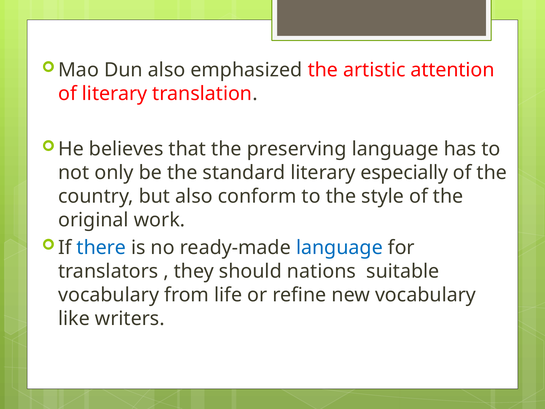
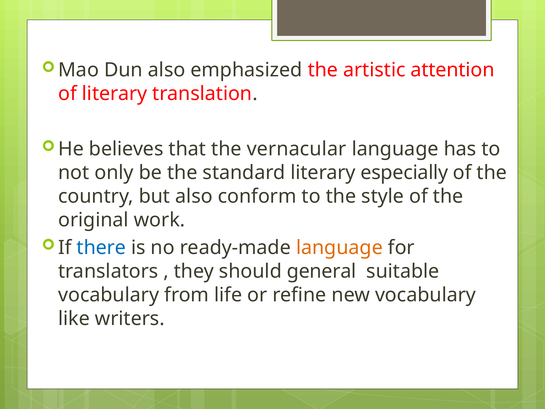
preserving: preserving -> vernacular (297, 149)
language colour: blue -> orange (339, 248)
nations: nations -> general (322, 271)
